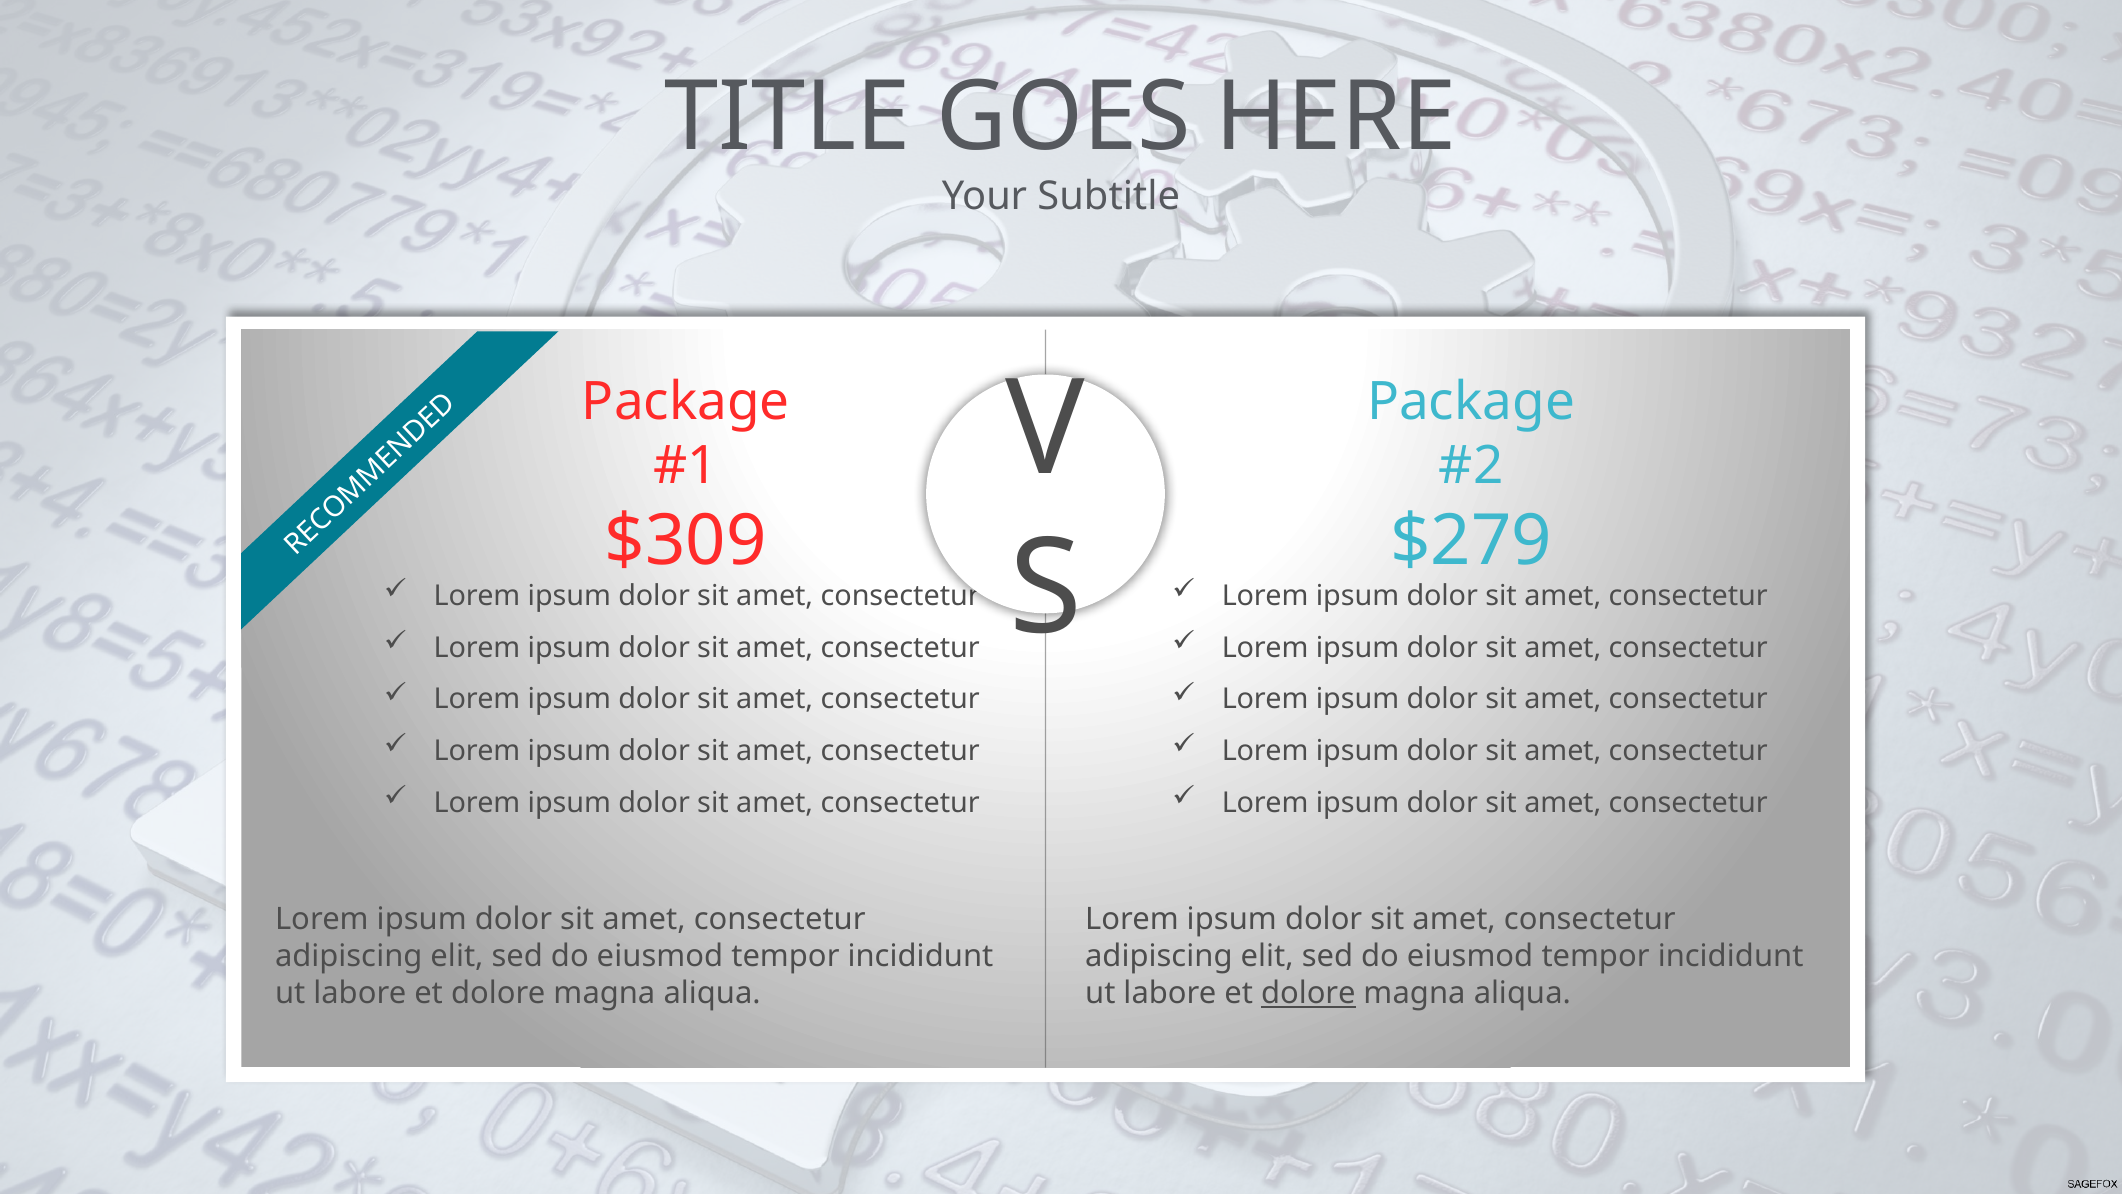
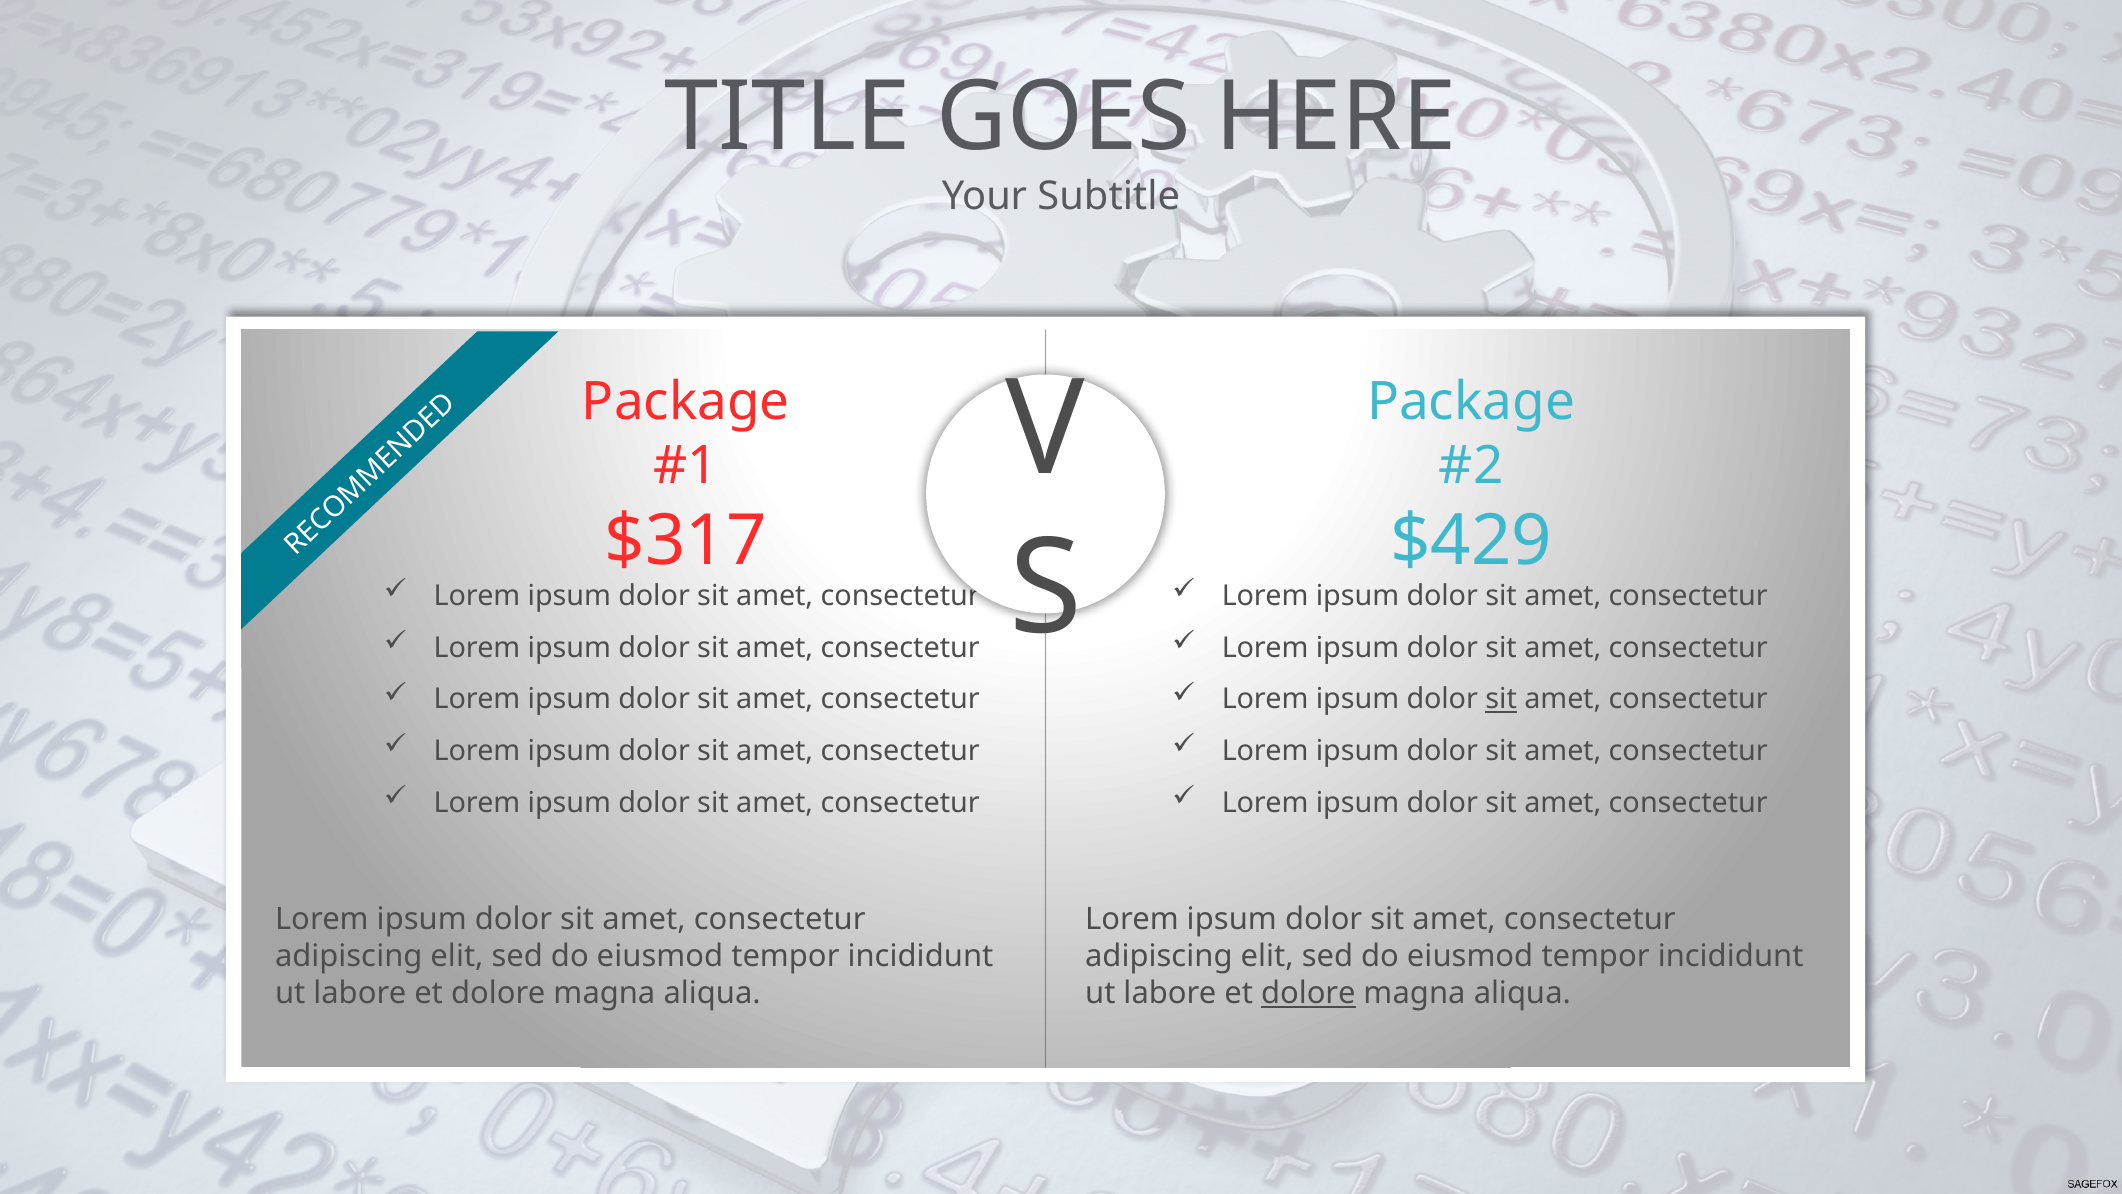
$309: $309 -> $317 (686, 541)
$279: $279 -> $429 (1471, 541)
sit underline: none -> present (1501, 699)
